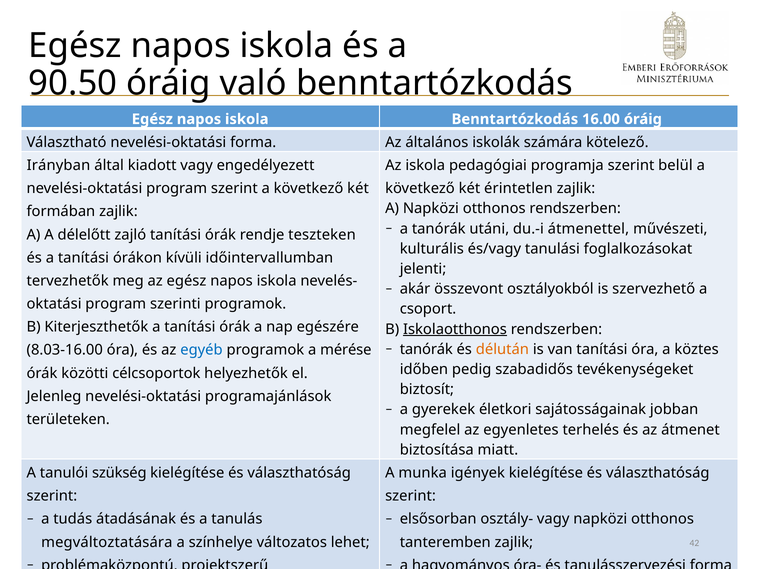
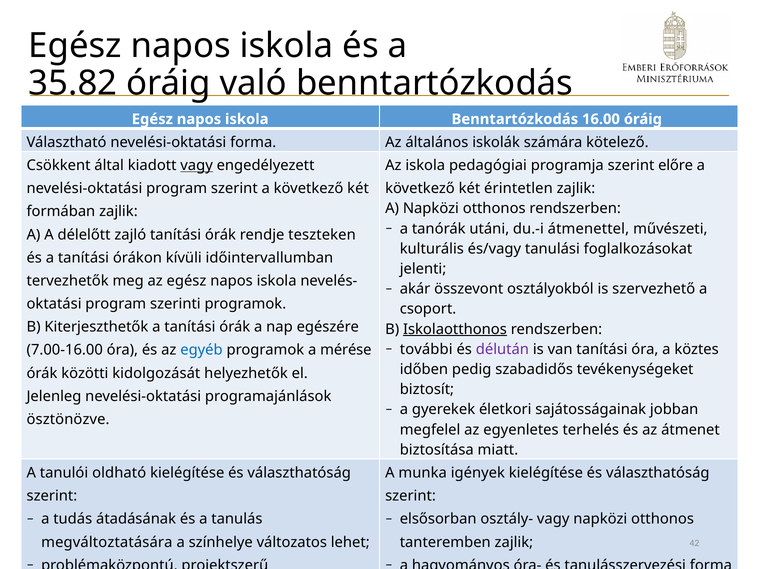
90.50: 90.50 -> 35.82 (73, 83)
Irányban: Irányban -> Csökkent (59, 165)
vagy underline: none -> present (197, 165)
belül: belül -> előre (676, 165)
tanórák: tanórák -> további (426, 349)
délután colour: orange -> purple (502, 349)
8.03-16.00: 8.03-16.00 -> 7.00-16.00 (65, 350)
célcsoportok: célcsoportok -> kidolgozását (156, 373)
területeken: területeken -> ösztönözve (68, 420)
szükség: szükség -> oldható (119, 473)
